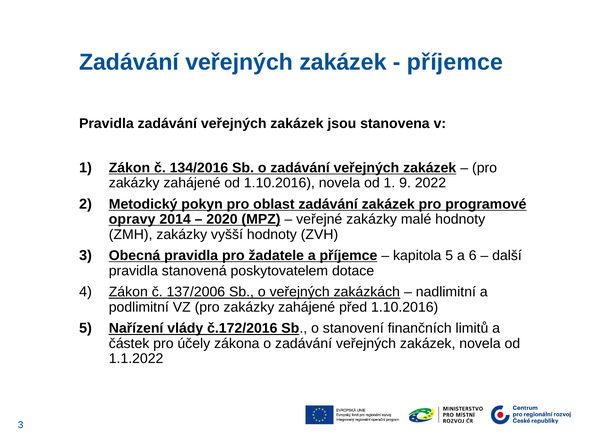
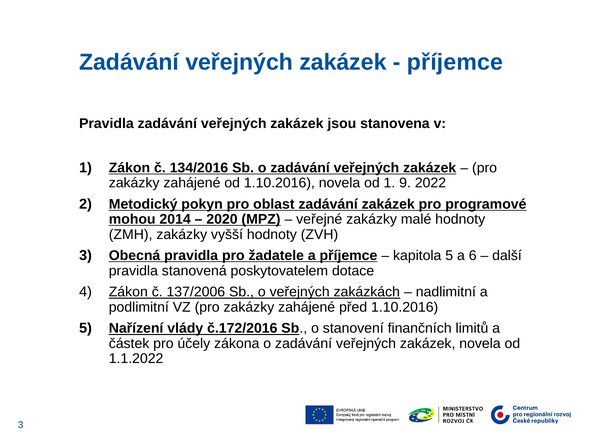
opravy: opravy -> mohou (132, 219)
